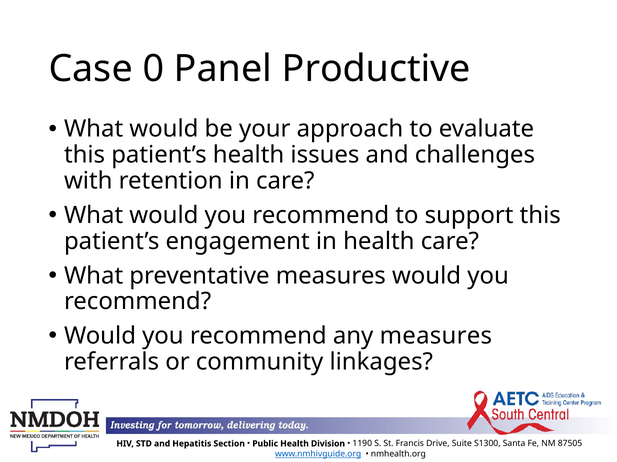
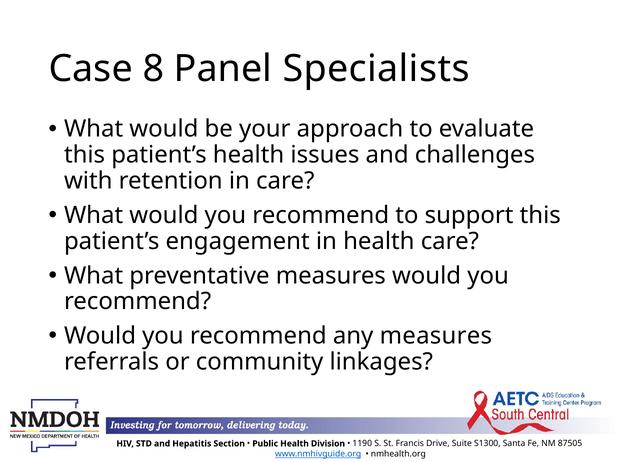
0: 0 -> 8 (153, 69)
Productive: Productive -> Specialists (376, 69)
